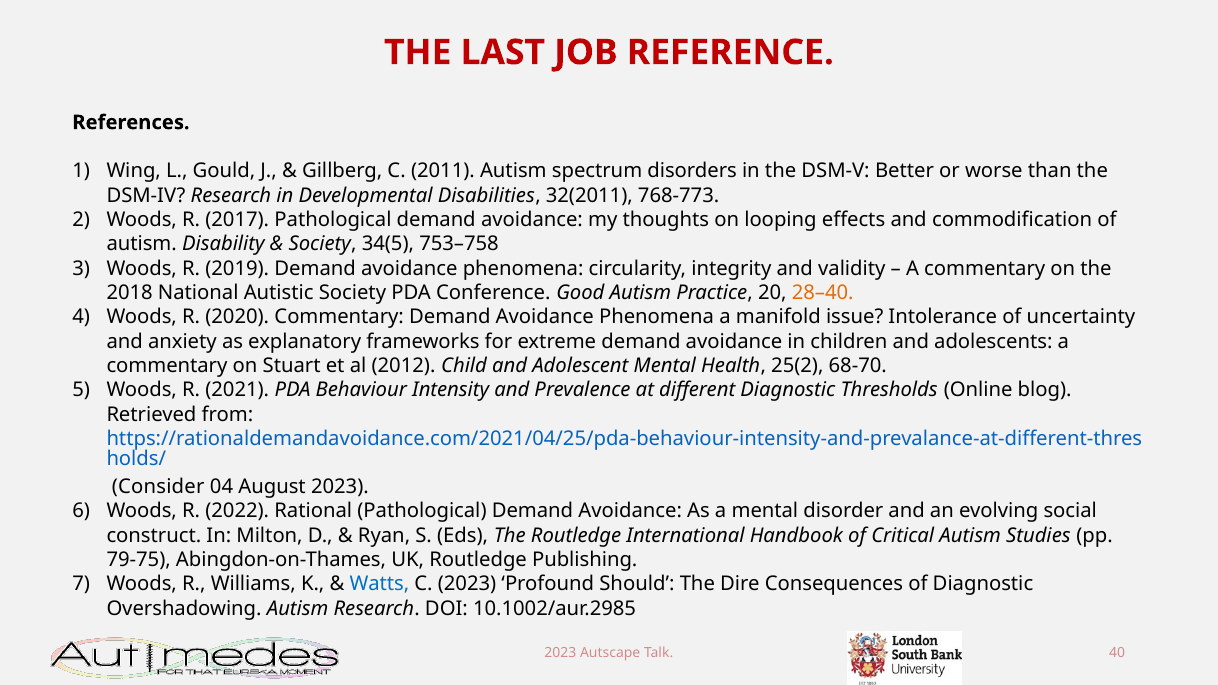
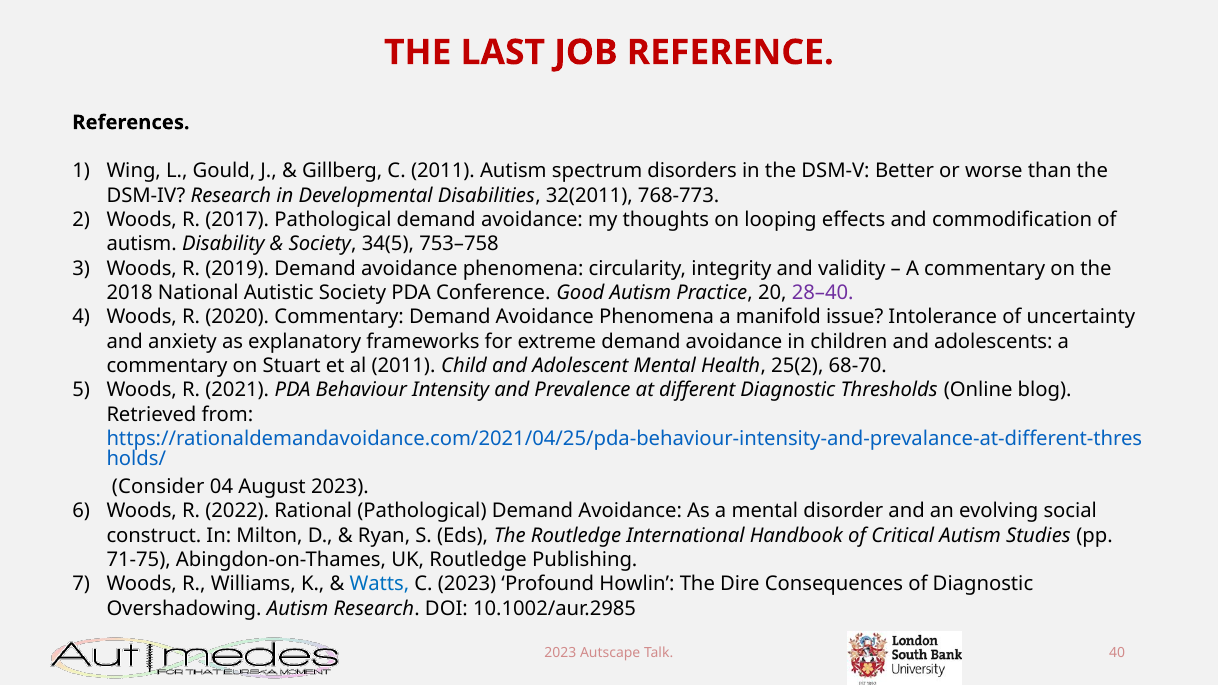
28–40 colour: orange -> purple (823, 293)
al 2012: 2012 -> 2011 (403, 366)
79-75: 79-75 -> 71-75 (139, 560)
Should: Should -> Howlin (637, 584)
